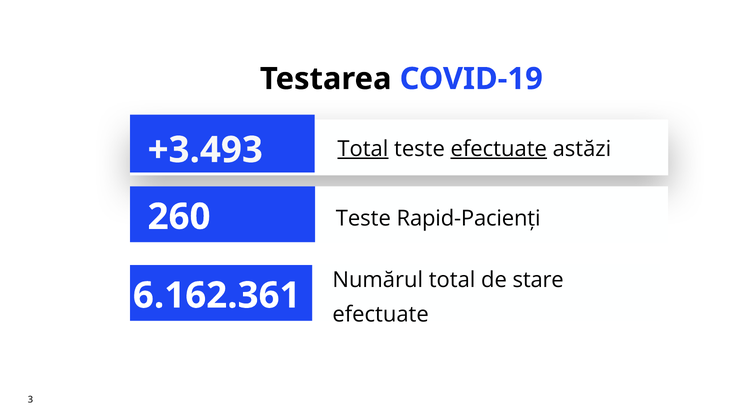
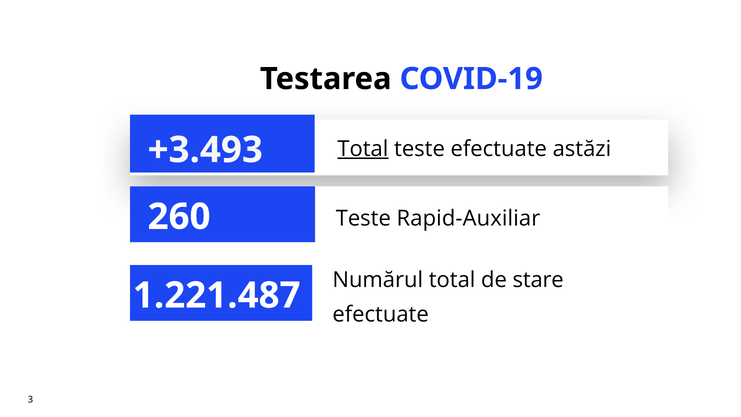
efectuate underline: present -> none (499, 149)
Rapid-Pacienți: Rapid-Pacienți -> Rapid-Auxiliar (468, 219)
6.162.361: 6.162.361 -> 1.221.487 (217, 295)
